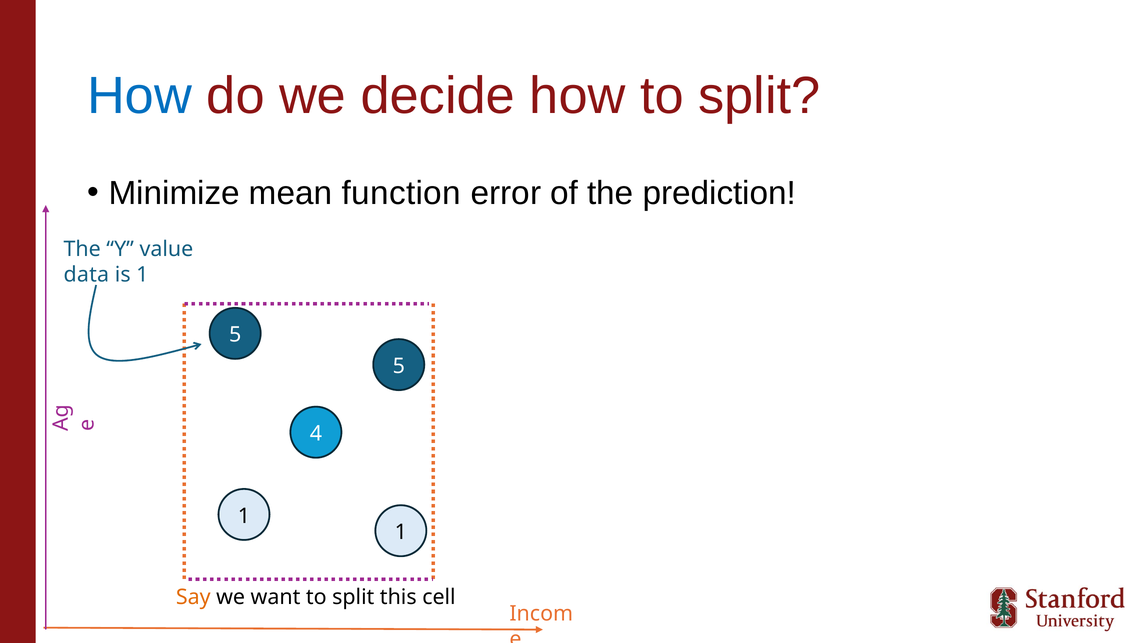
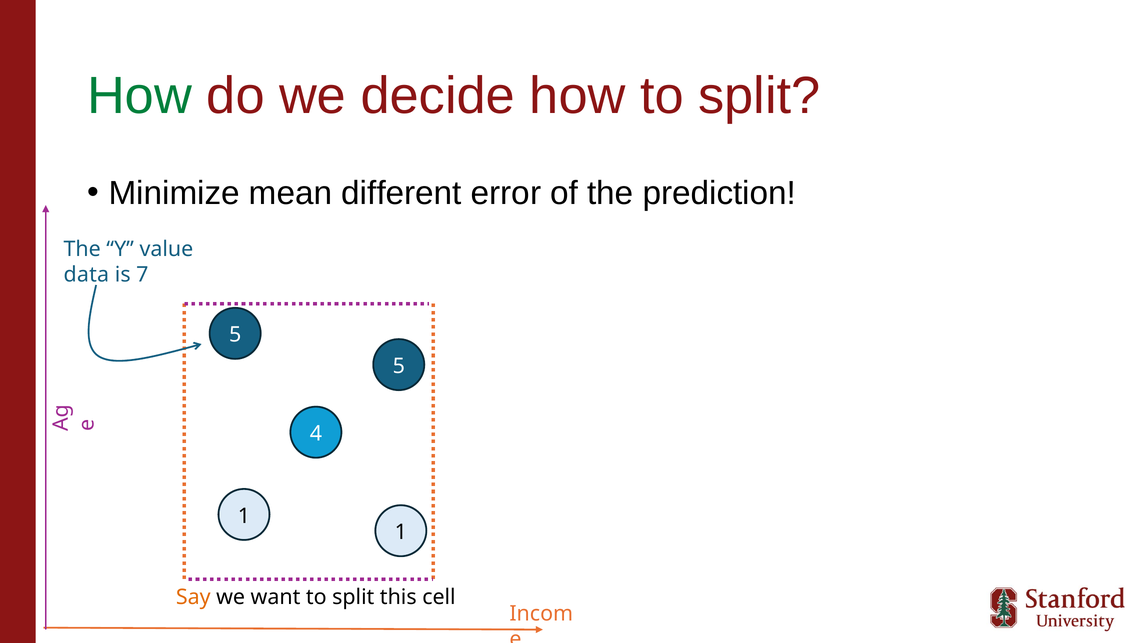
How colour: blue -> green (140, 96)
function: function -> different (402, 193)
is 1: 1 -> 7 (142, 275)
